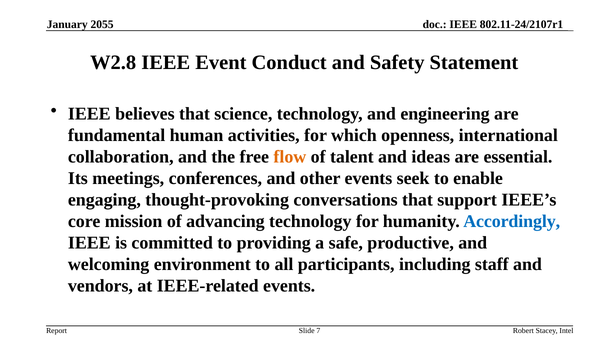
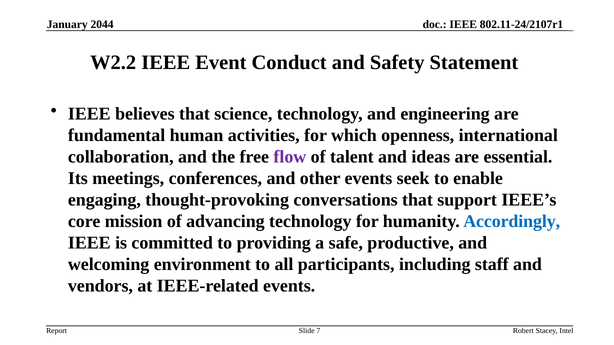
2055: 2055 -> 2044 (102, 24)
W2.8: W2.8 -> W2.2 (113, 63)
flow colour: orange -> purple (290, 157)
